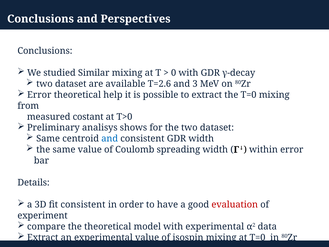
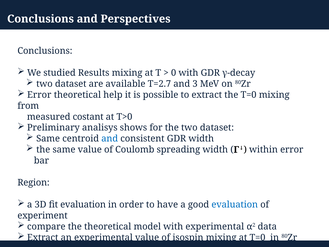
Similar: Similar -> Results (94, 73)
T=2.6: T=2.6 -> T=2.7 (159, 84)
Details: Details -> Region (34, 182)
fit consistent: consistent -> evaluation (83, 204)
evaluation colour: red -> blue (235, 204)
